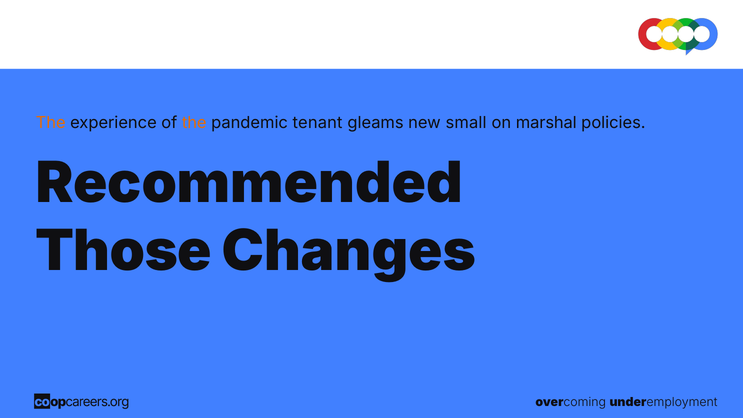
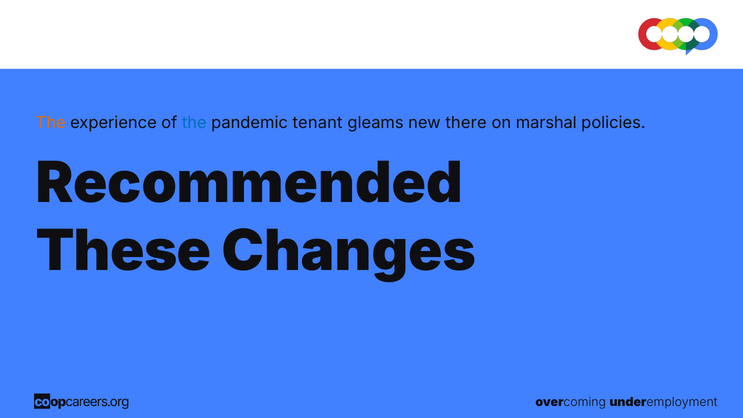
the colour: orange -> blue (194, 123)
small: small -> there (466, 123)
Those: Those -> These (123, 252)
